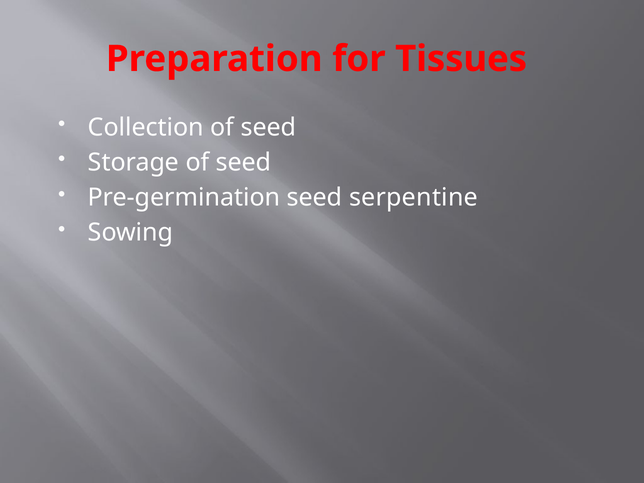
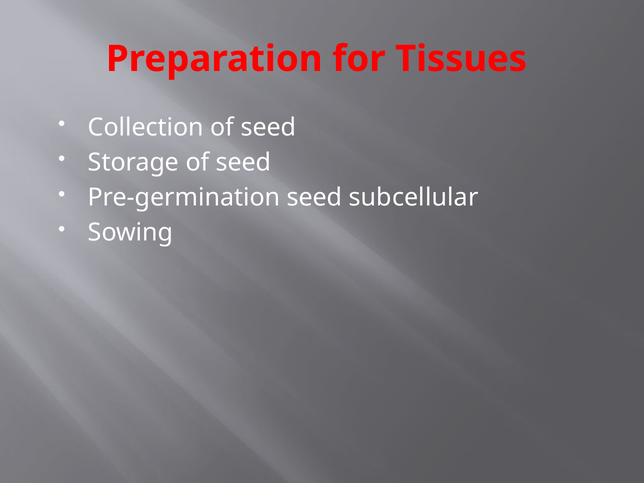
serpentine: serpentine -> subcellular (414, 197)
